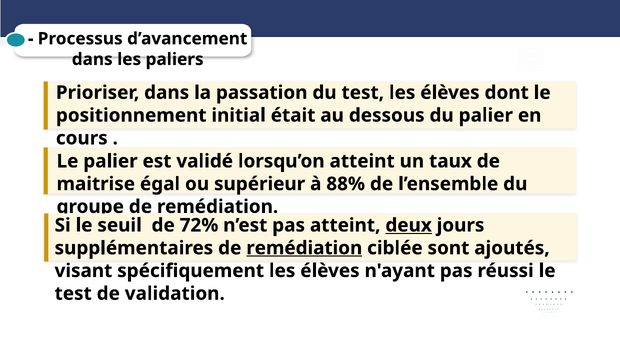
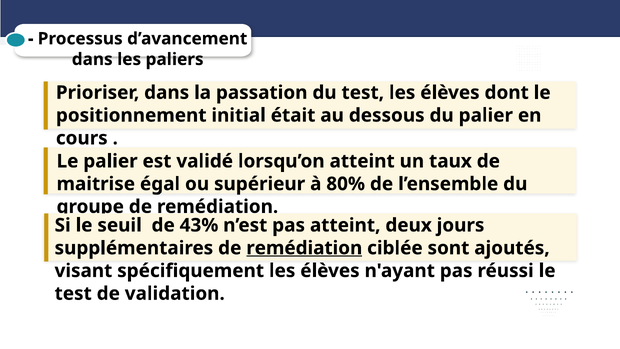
88%: 88% -> 80% (346, 184)
72%: 72% -> 43% (199, 225)
deux underline: present -> none (409, 225)
